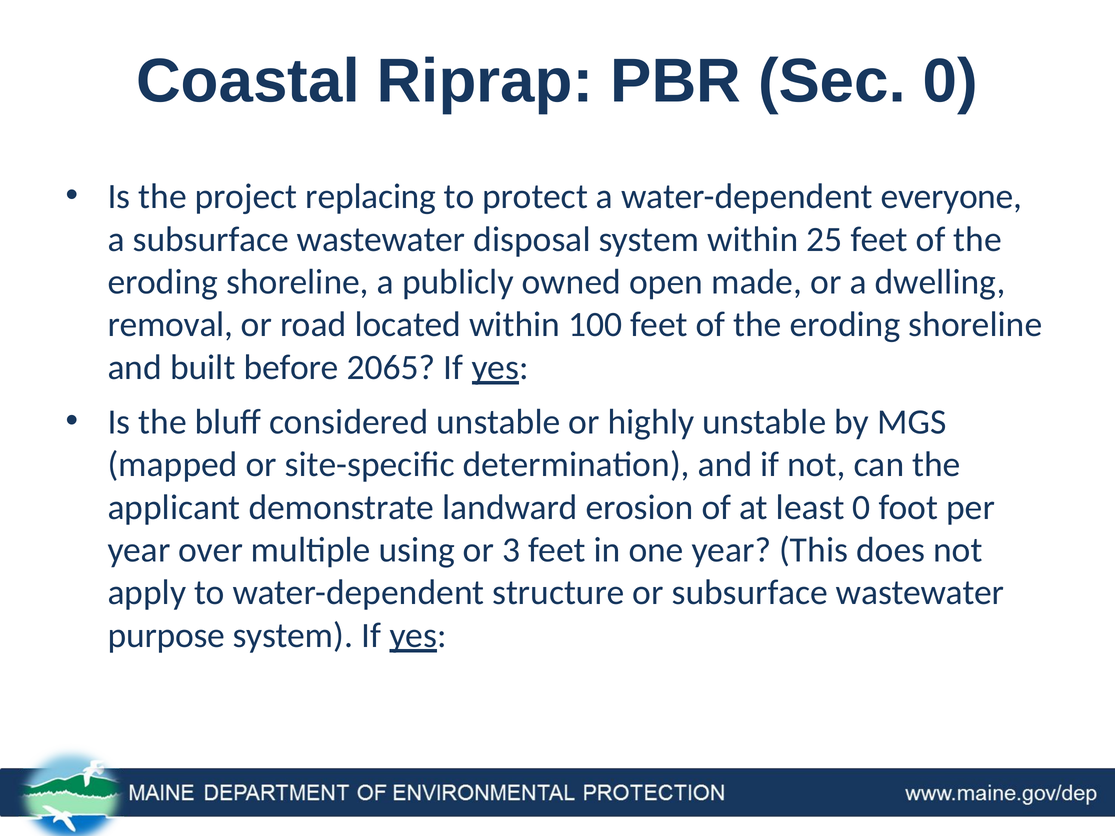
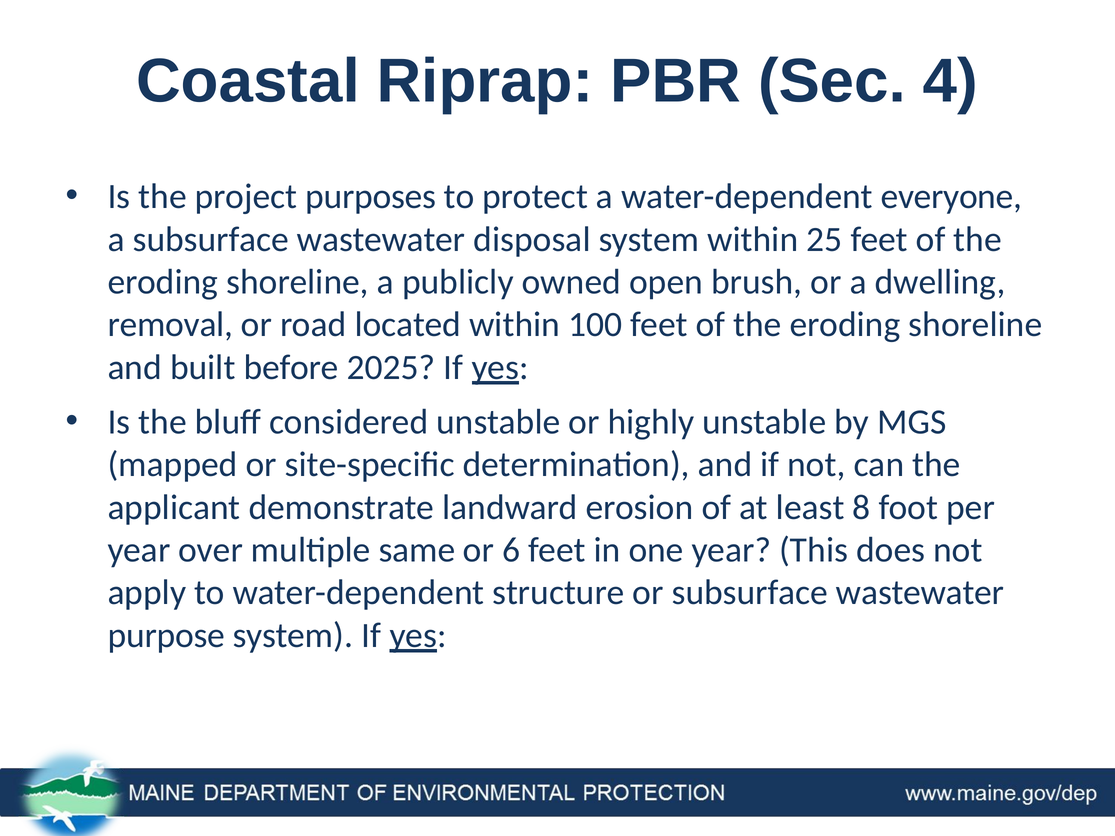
Sec 0: 0 -> 4 (951, 81)
replacing: replacing -> purposes (371, 197)
made: made -> brush (757, 282)
2065: 2065 -> 2025 (391, 368)
least 0: 0 -> 8 (861, 507)
using: using -> same (417, 550)
3: 3 -> 6 (511, 550)
